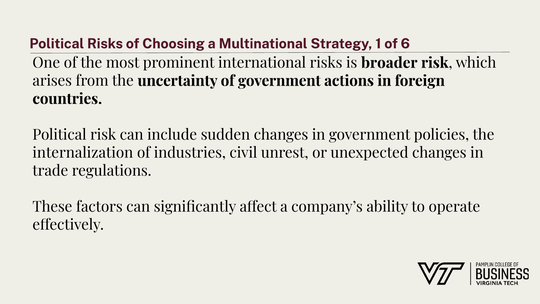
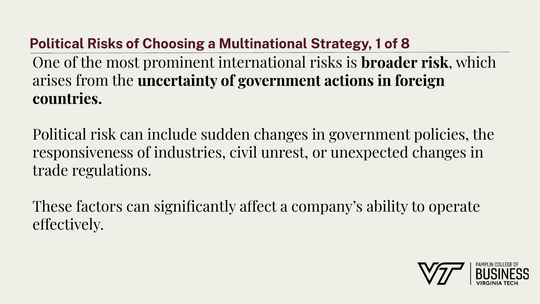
6: 6 -> 8 (405, 44)
internalization: internalization -> responsiveness (83, 153)
